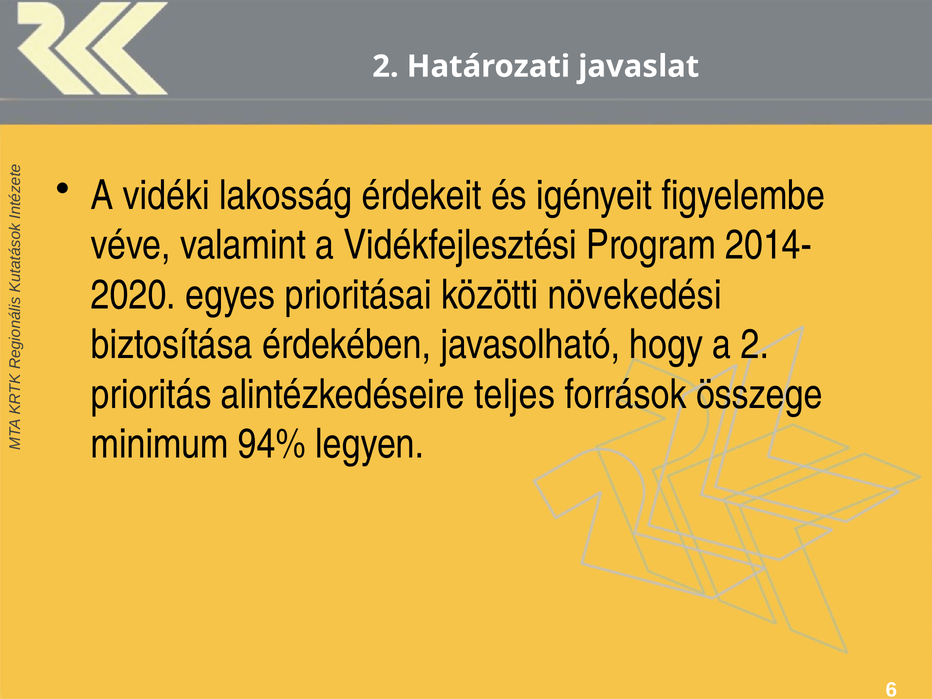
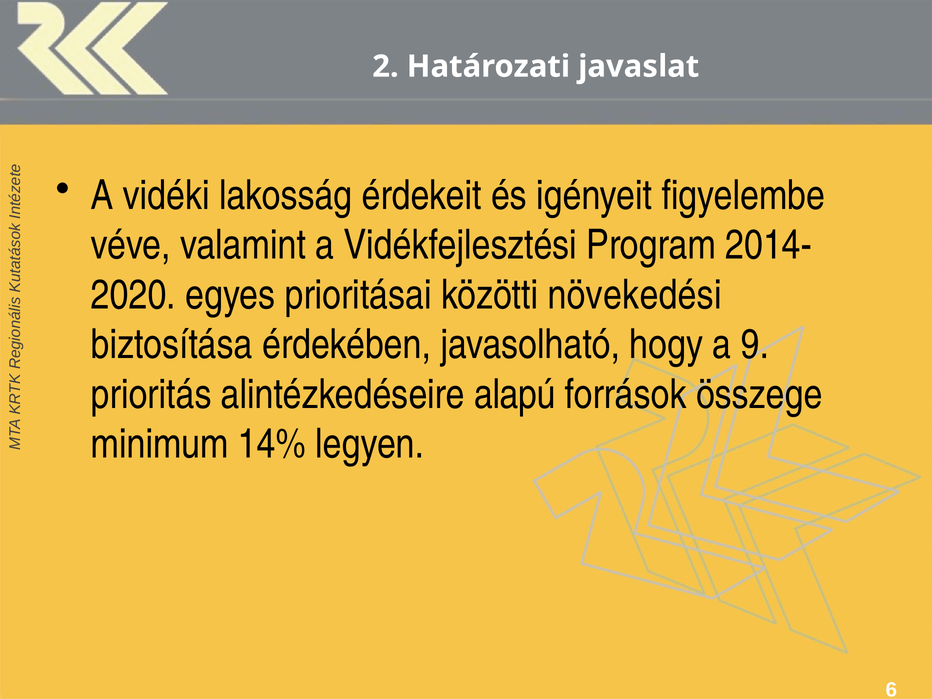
a 2: 2 -> 9 (755, 345)
teljes: teljes -> alapú (515, 394)
94%: 94% -> 14% (272, 444)
